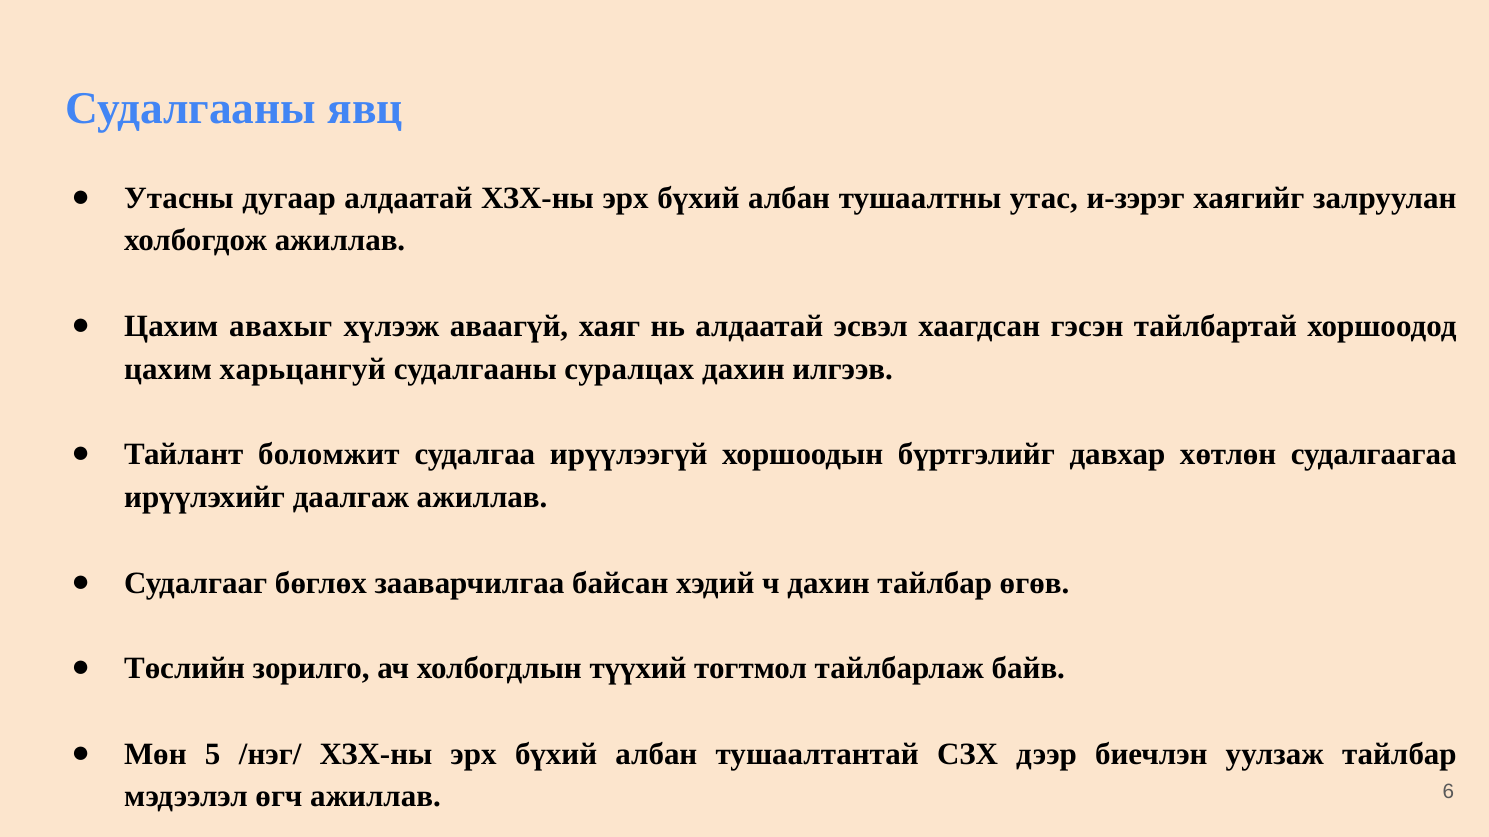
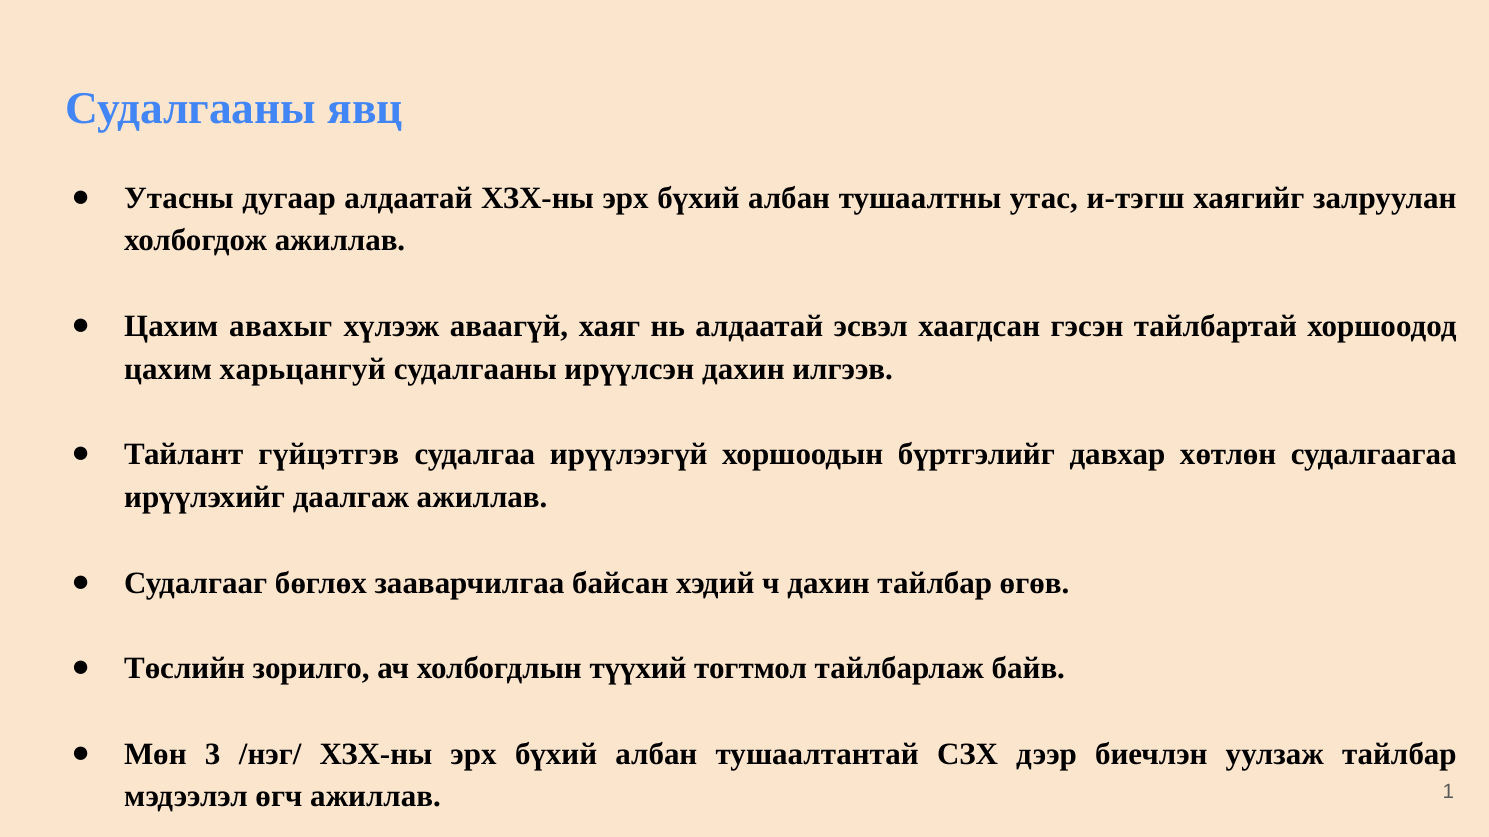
и-зэрэг: и-зэрэг -> и-тэгш (1136, 198)
суралцах: суралцах -> ирүүлсэн (629, 369)
боломжит: боломжит -> гүйцэтгэв (329, 455)
5: 5 -> 3 (213, 754)
6: 6 -> 1 (1448, 793)
